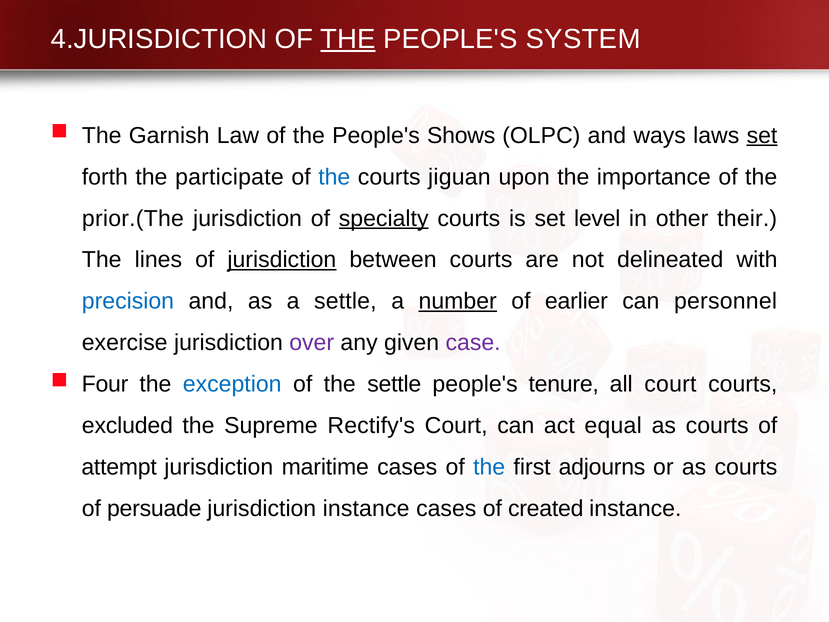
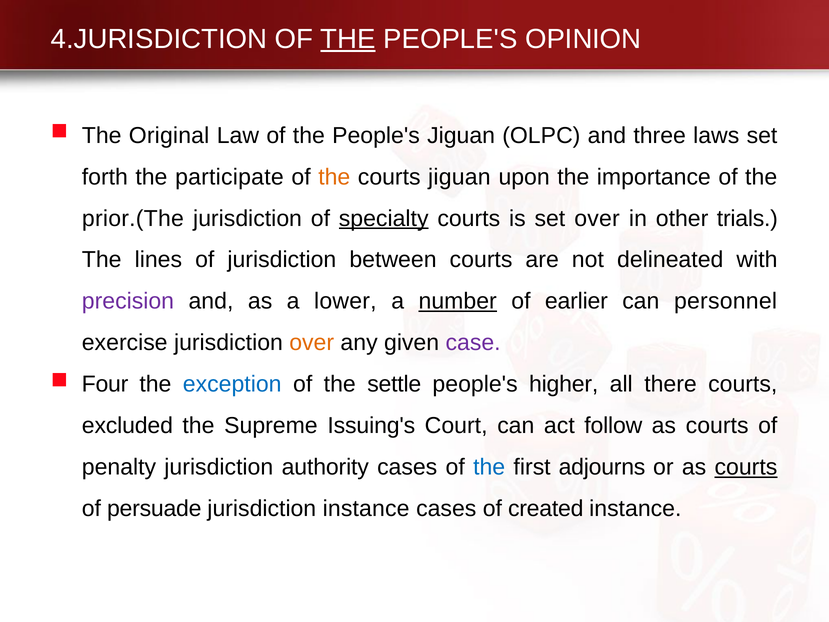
SYSTEM: SYSTEM -> OPINION (583, 39)
Garnish: Garnish -> Original (169, 135)
People's Shows: Shows -> Jiguan (461, 135)
ways: ways -> three (660, 135)
set underline: present -> none (762, 135)
the colour: blue -> orange (334, 177)
set level: level -> over (597, 218)
their: their -> trials (747, 218)
jurisdiction underline: present -> none (282, 260)
precision colour: blue -> purple (128, 301)
a settle: settle -> lower (345, 301)
over colour: purple -> orange (312, 343)
tenure: tenure -> higher (564, 384)
all court: court -> there (671, 384)
Rectify's: Rectify's -> Issuing's (371, 426)
equal: equal -> follow (613, 426)
attempt: attempt -> penalty (119, 467)
maritime: maritime -> authority (325, 467)
courts underline: none -> present (746, 467)
